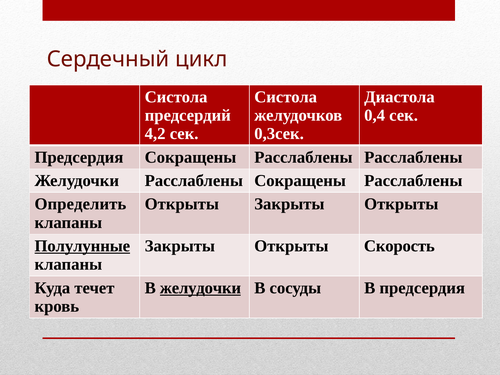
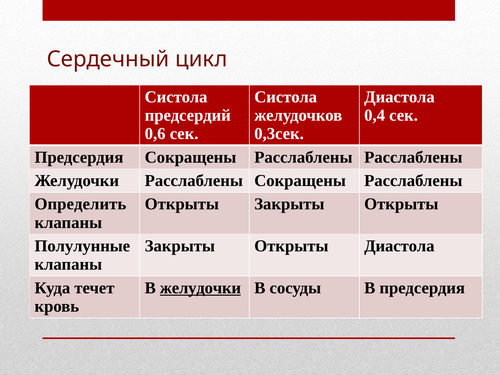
4,2: 4,2 -> 0,6 (155, 134)
Полулунные underline: present -> none (82, 246)
Открыты Скорость: Скорость -> Диастола (399, 246)
